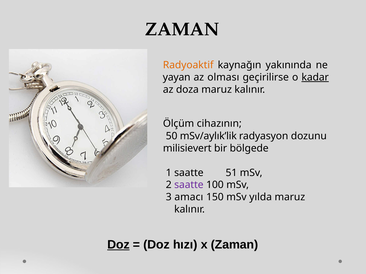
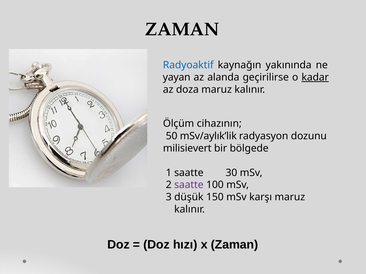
Radyoaktif colour: orange -> blue (188, 65)
olması: olması -> alanda (223, 77)
51: 51 -> 30 (231, 173)
amacı: amacı -> düşük (189, 197)
yılda: yılda -> karşı (261, 197)
Doz underline: present -> none (118, 245)
